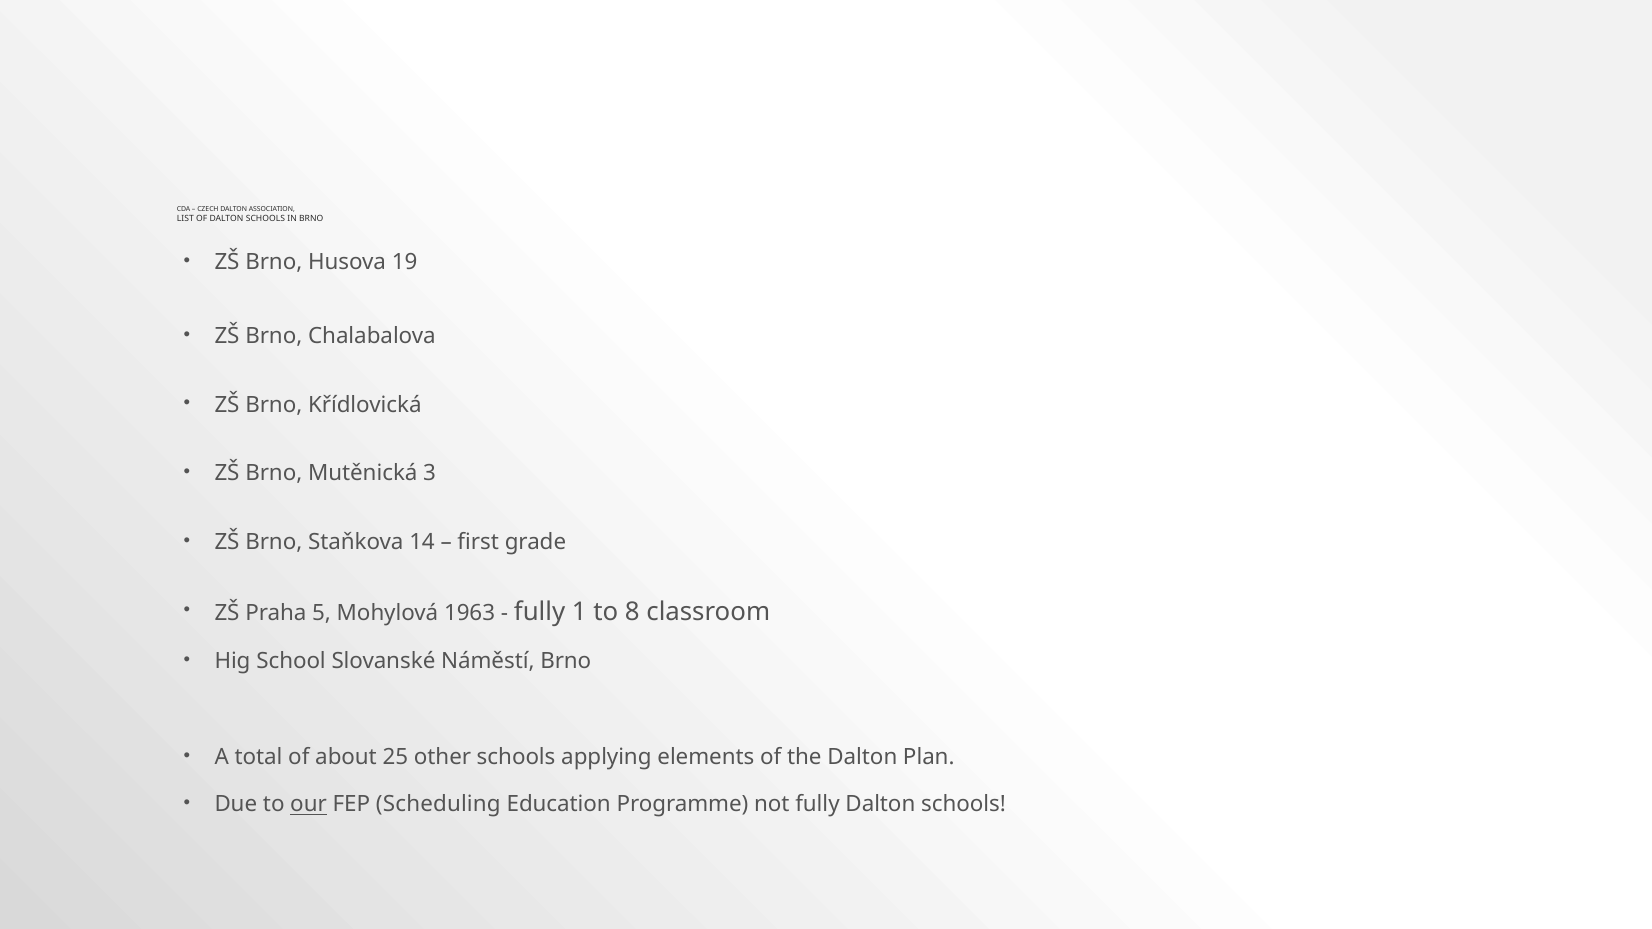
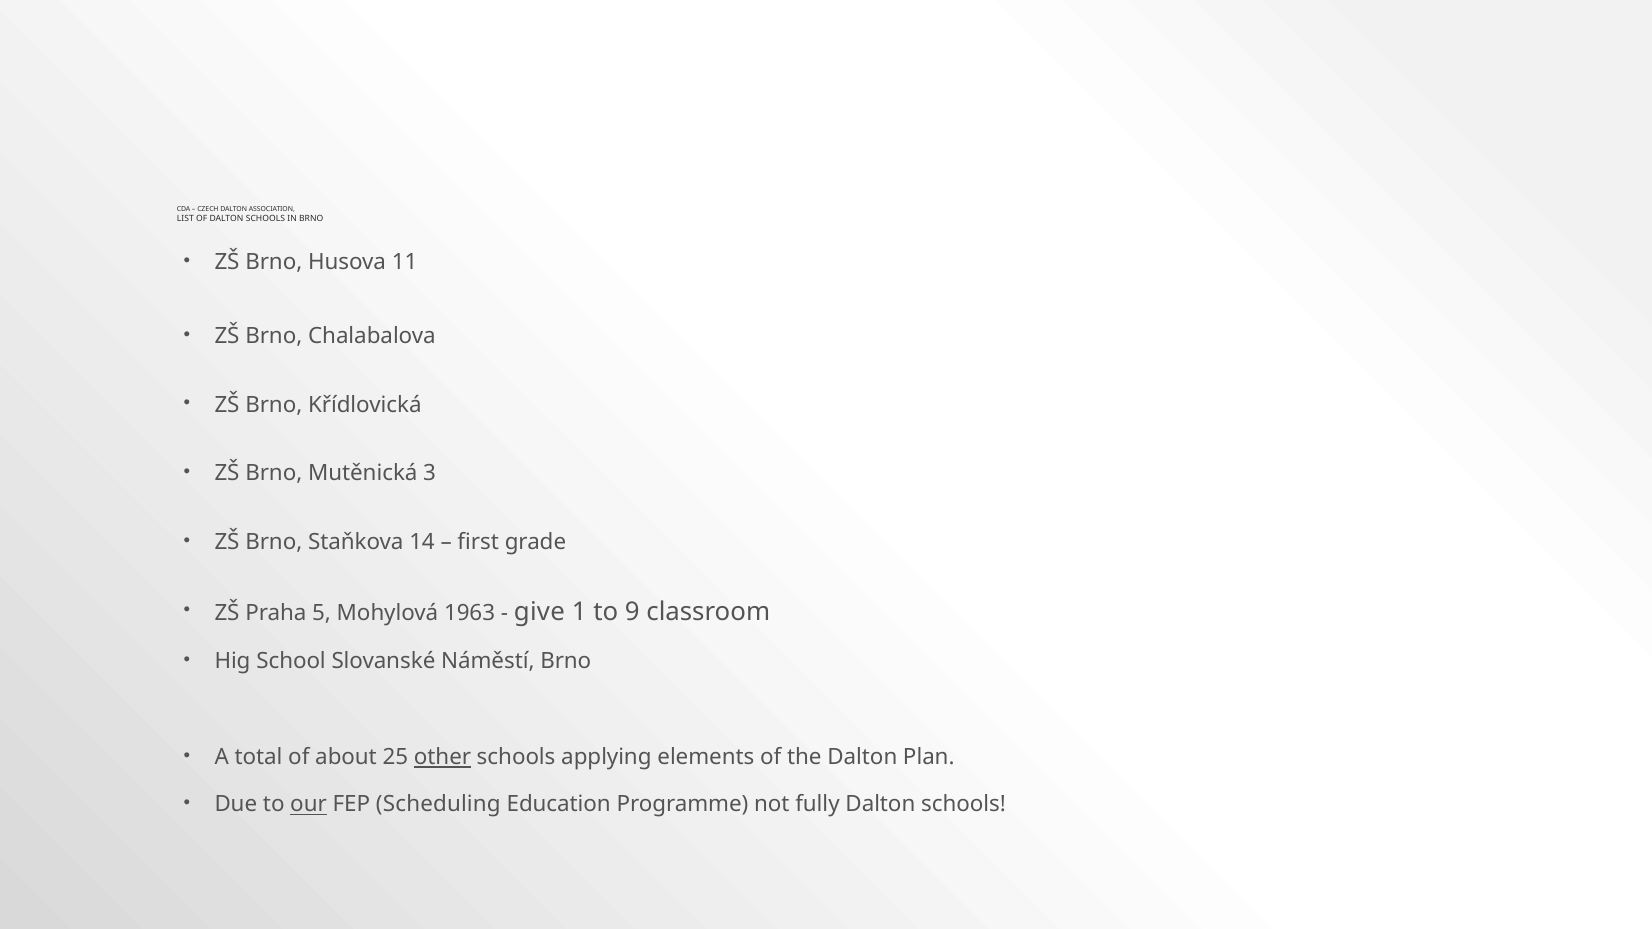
19: 19 -> 11 (405, 262)
fully: fully -> give (539, 612)
8: 8 -> 9 (632, 612)
other underline: none -> present (443, 758)
